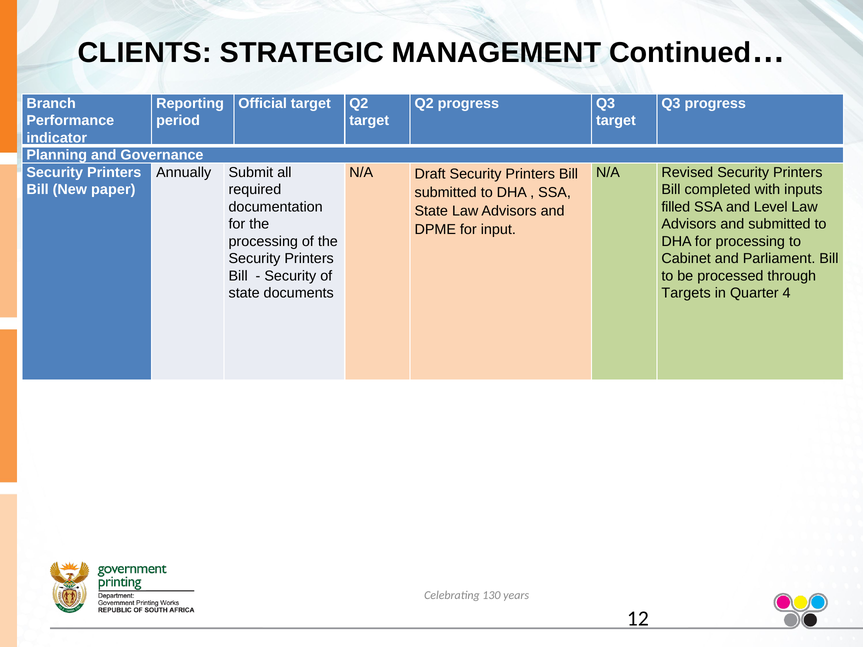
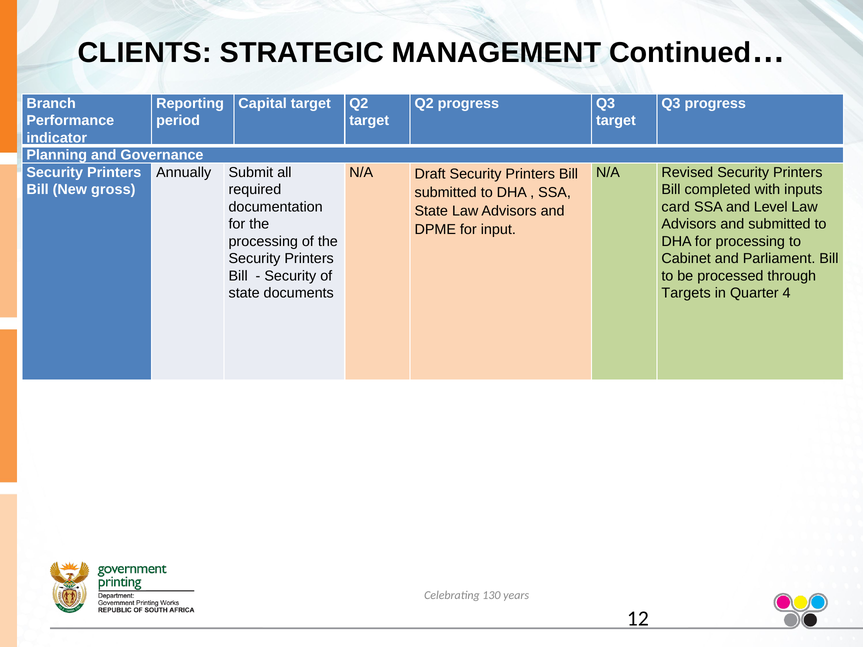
Official: Official -> Capital (263, 104)
paper: paper -> gross (113, 190)
filled: filled -> card (676, 207)
